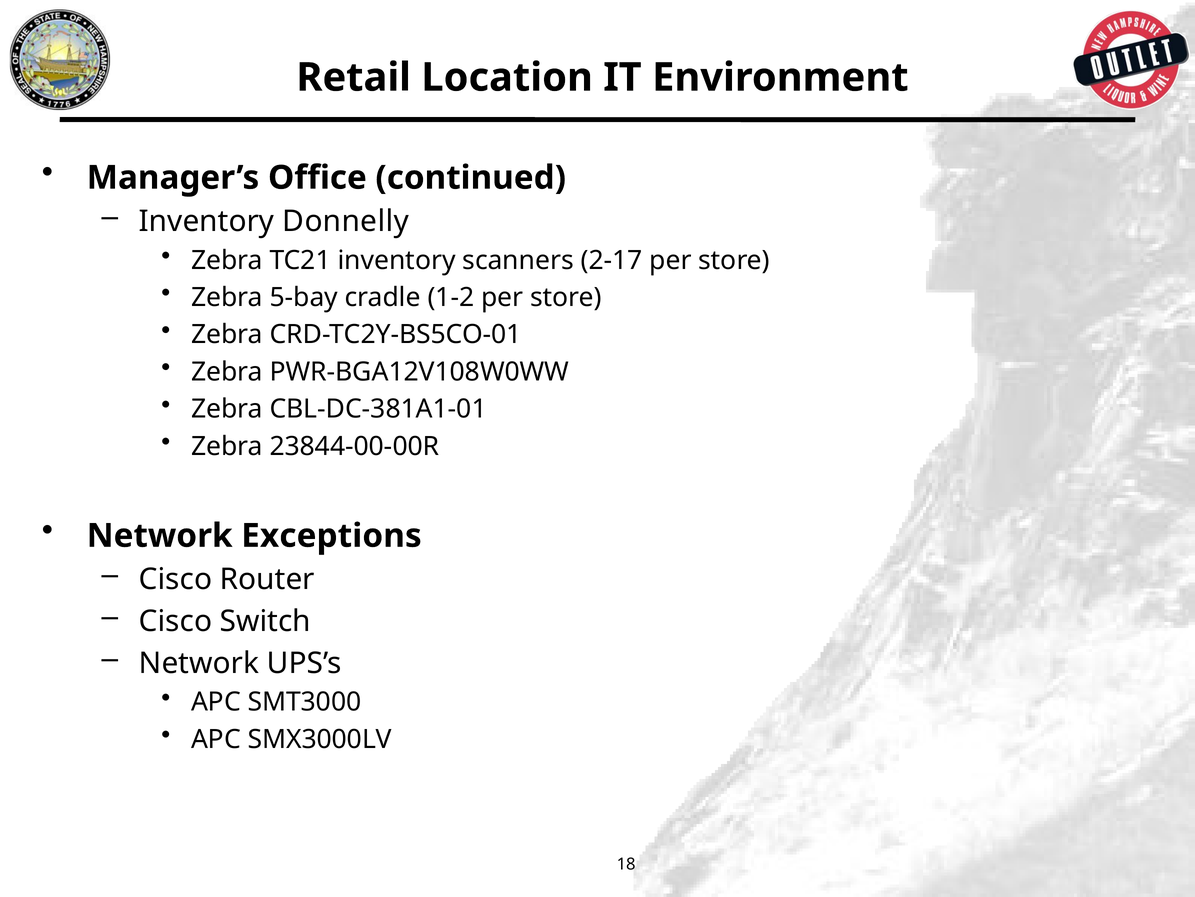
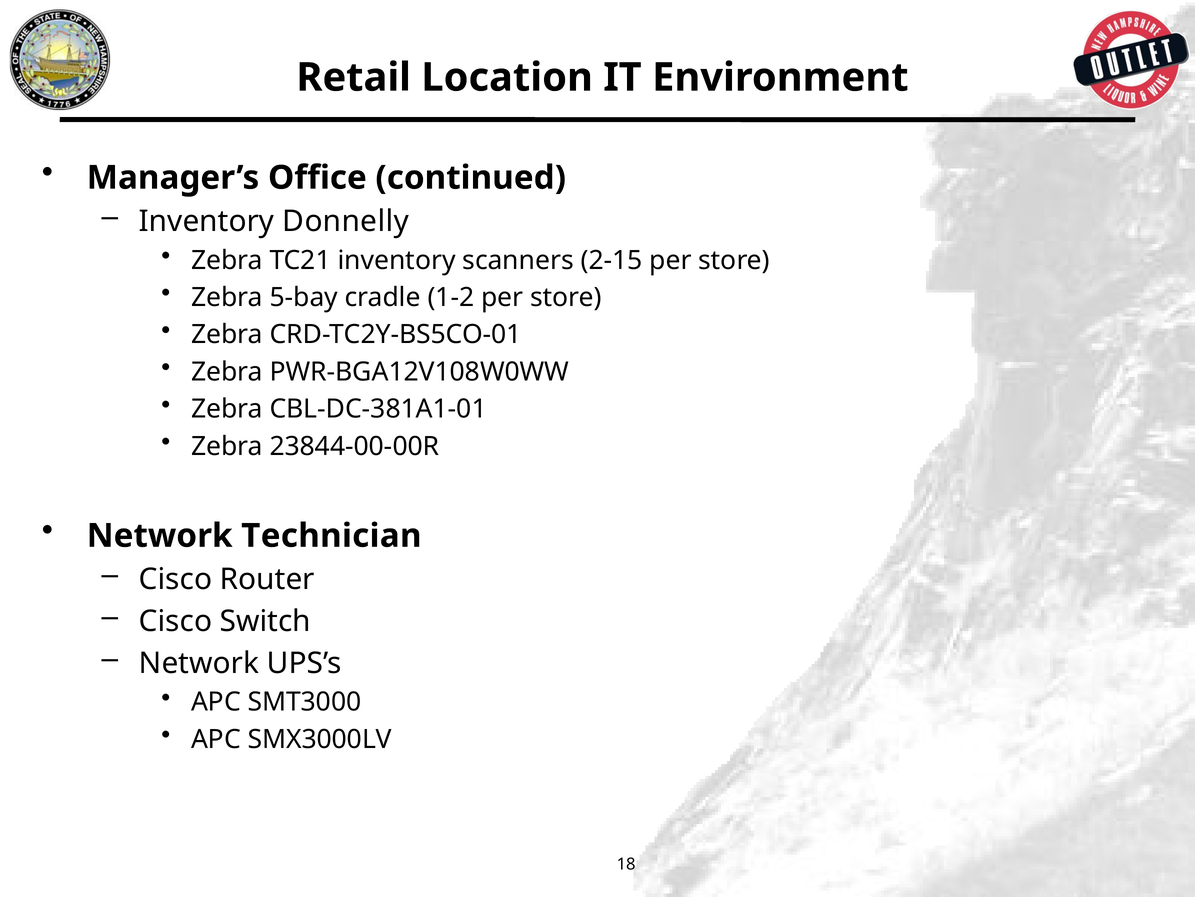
2-17: 2-17 -> 2-15 (612, 260)
Exceptions: Exceptions -> Technician (331, 535)
